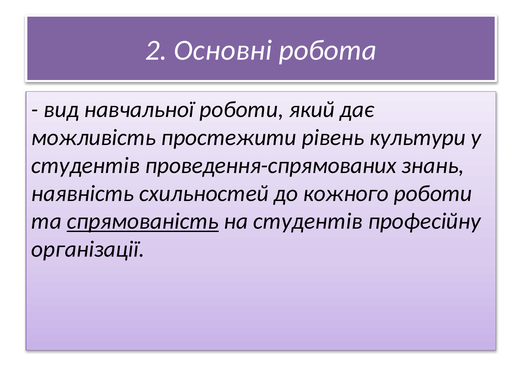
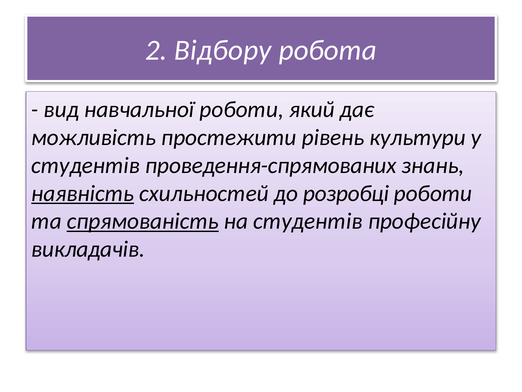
Основні: Основні -> Відбору (223, 50)
наявність underline: none -> present (83, 193)
кожного: кожного -> розробці (346, 193)
організації: організації -> викладачів (88, 249)
